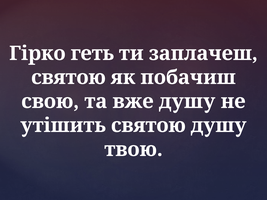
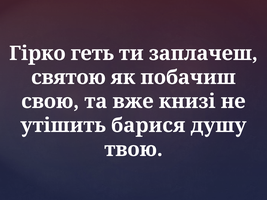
вже душу: душу -> книзі (187, 102)
утішить святою: святою -> барися (148, 126)
